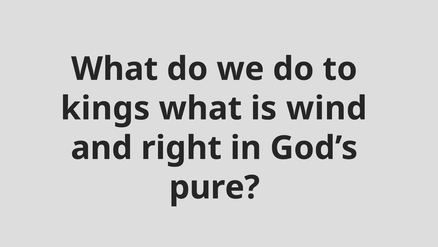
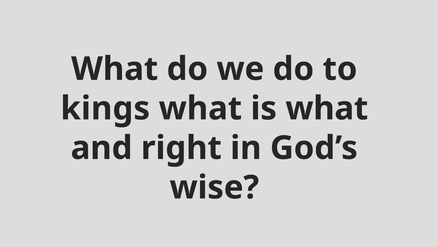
is wind: wind -> what (327, 108)
pure: pure -> wise (214, 187)
